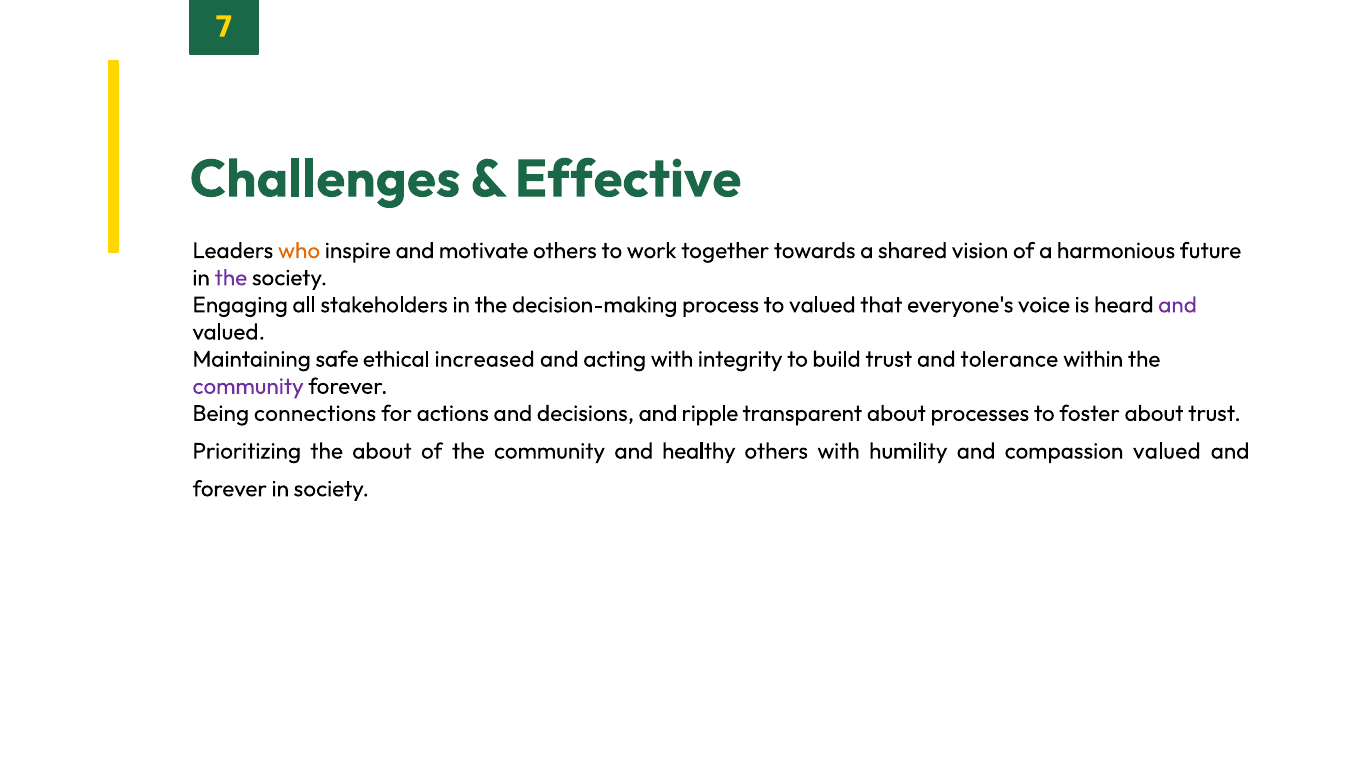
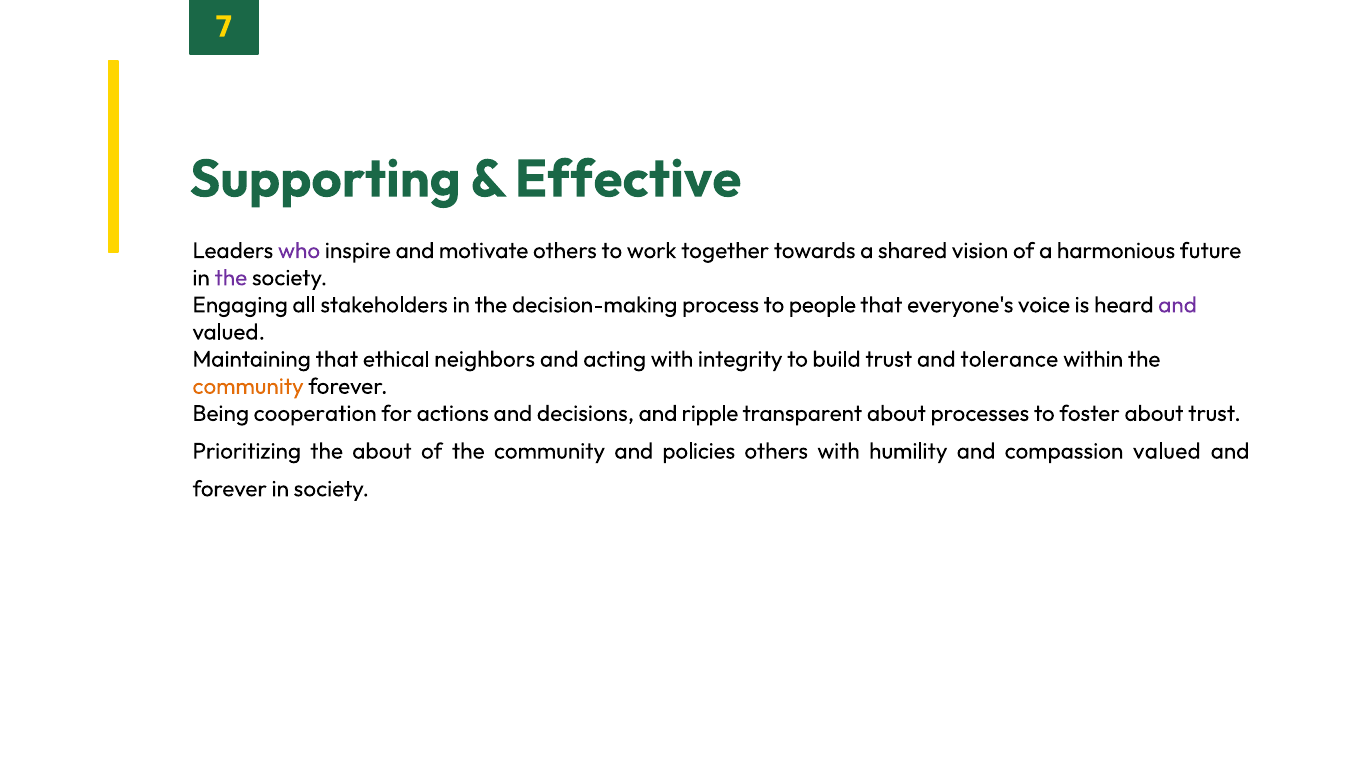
Challenges: Challenges -> Supporting (325, 179)
who colour: orange -> purple (299, 251)
to valued: valued -> people (822, 305)
Maintaining safe: safe -> that (337, 359)
increased: increased -> neighbors (485, 359)
community colour: purple -> orange (248, 387)
connections: connections -> cooperation (315, 414)
healthy: healthy -> policies (699, 451)
